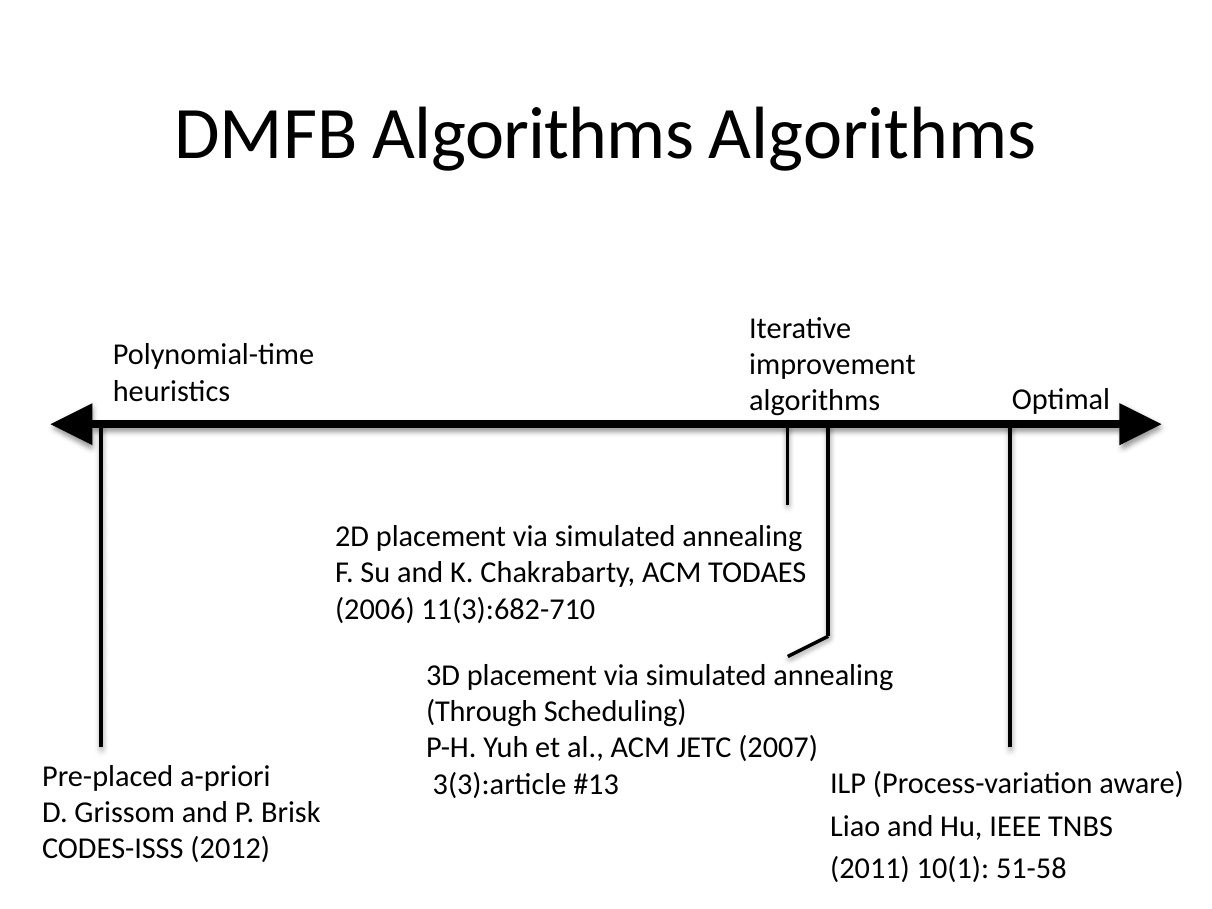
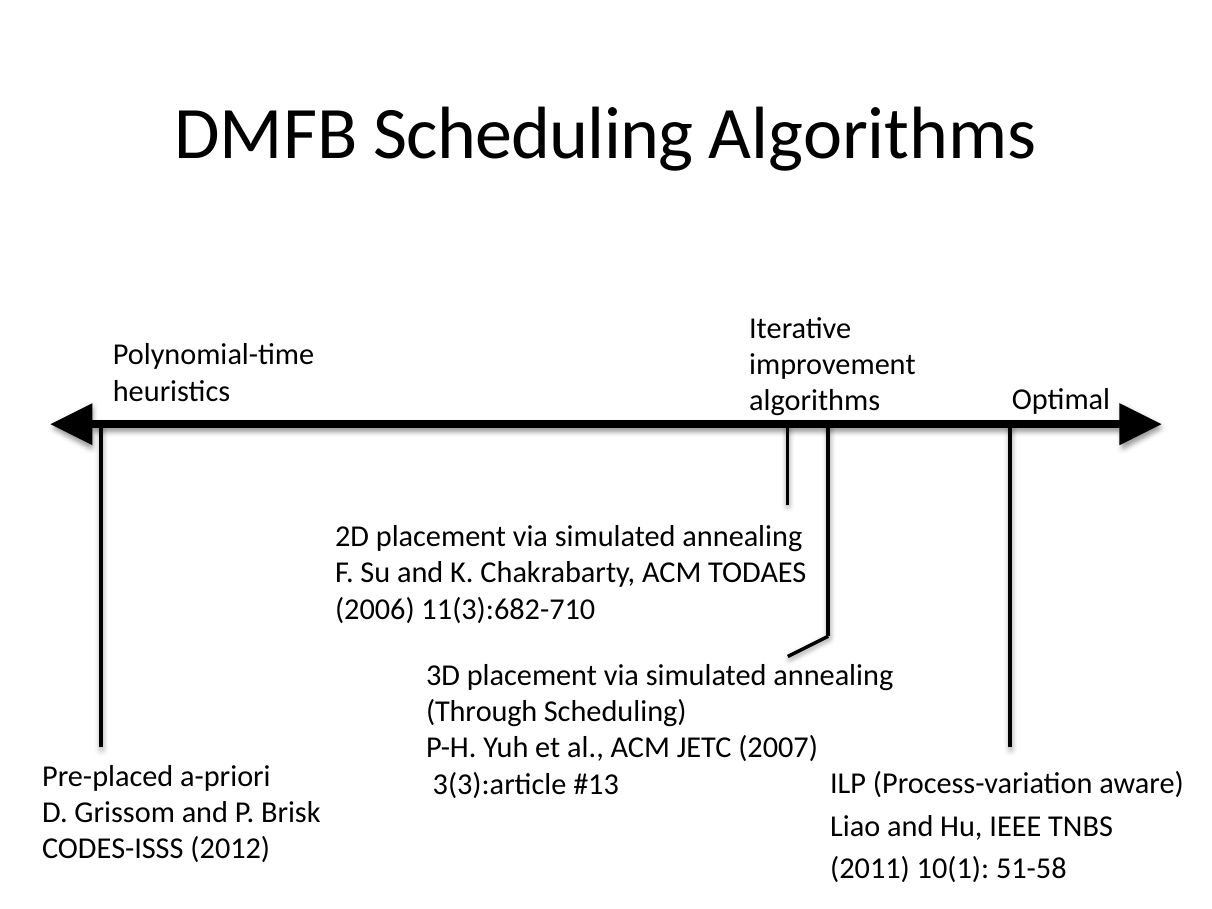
DMFB Algorithms: Algorithms -> Scheduling (533, 135)
